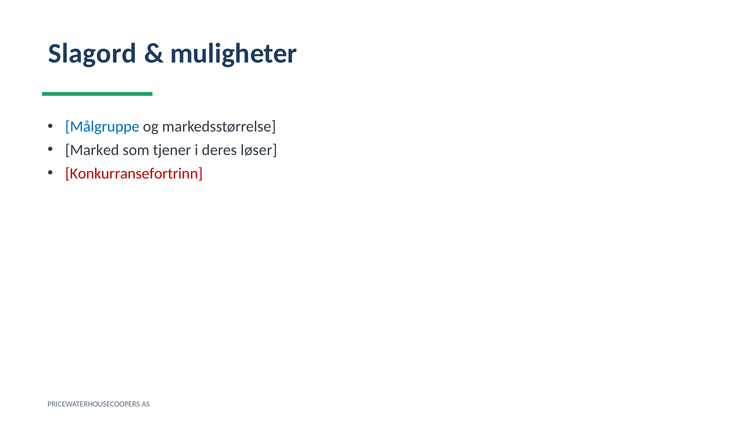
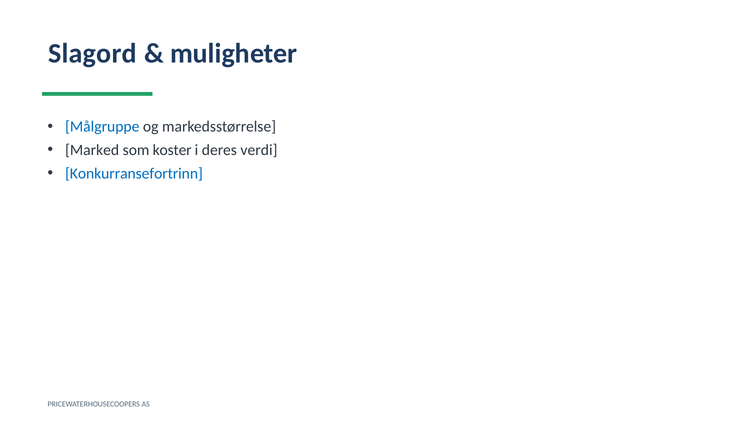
tjener: tjener -> koster (172, 150)
løser: løser -> verdi (259, 150)
Konkurransefortrinn colour: red -> blue (134, 173)
